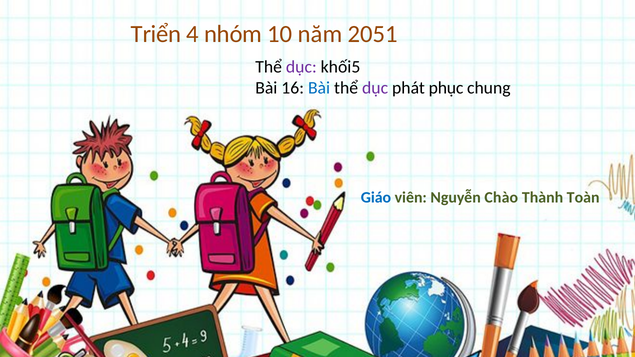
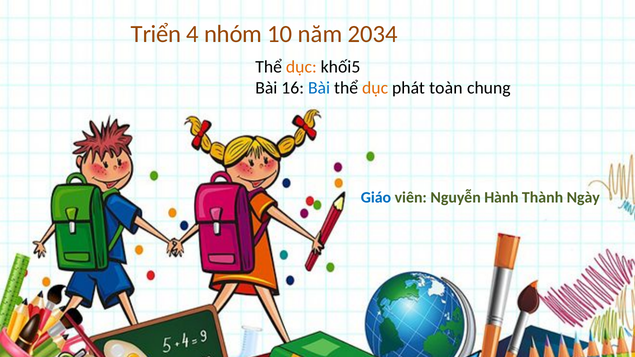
2051: 2051 -> 2034 (373, 34)
dục colour: purple -> orange (301, 67)
dục colour: purple -> orange (375, 88)
phục: phục -> toàn (446, 88)
Chào: Chào -> Hành (501, 198)
Toàn: Toàn -> Ngày (583, 198)
